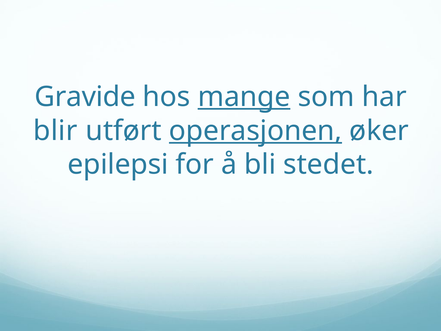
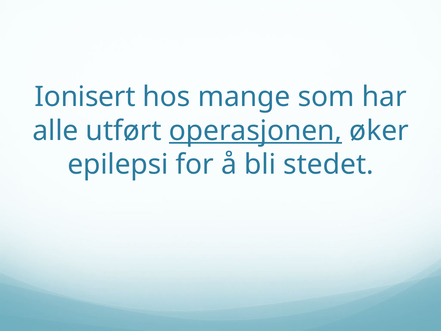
Gravide: Gravide -> Ionisert (85, 97)
mange underline: present -> none (244, 97)
blir: blir -> alle (56, 131)
